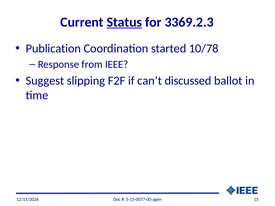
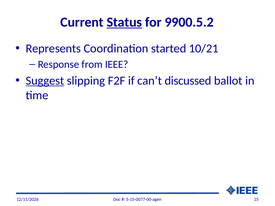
3369.2.3: 3369.2.3 -> 9900.5.2 (189, 22)
Publication: Publication -> Represents (53, 49)
10/78: 10/78 -> 10/21 (204, 49)
Suggest underline: none -> present (45, 81)
